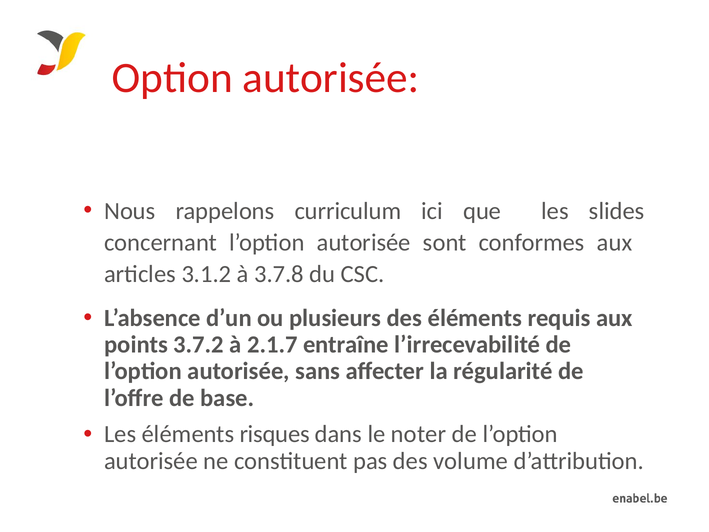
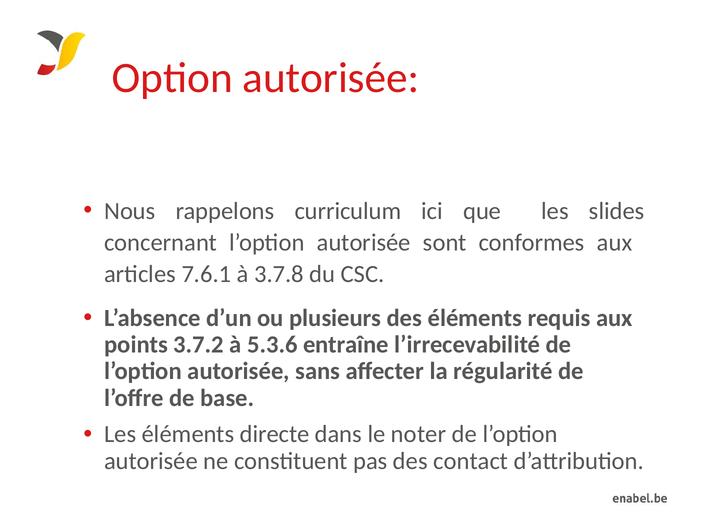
3.1.2: 3.1.2 -> 7.6.1 (206, 274)
2.1.7: 2.1.7 -> 5.3.6 (272, 345)
risques: risques -> directe (275, 434)
volume: volume -> contact (471, 461)
